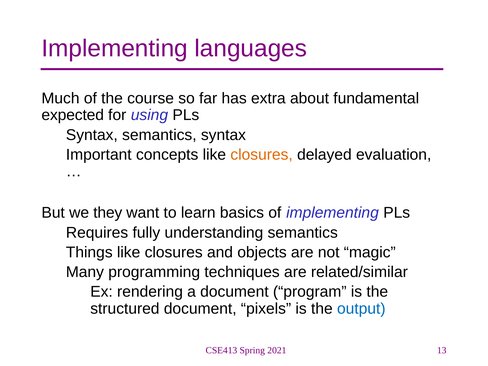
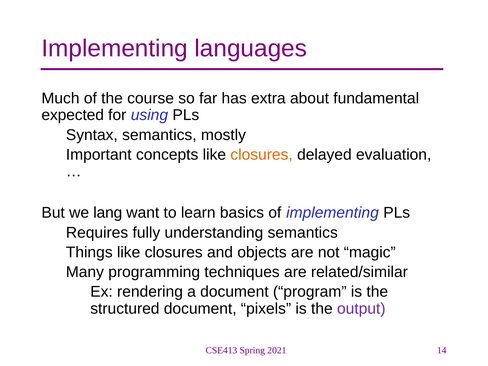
semantics syntax: syntax -> mostly (223, 135)
they: they -> lang (108, 213)
output colour: blue -> purple (361, 309)
13: 13 -> 14 (442, 350)
